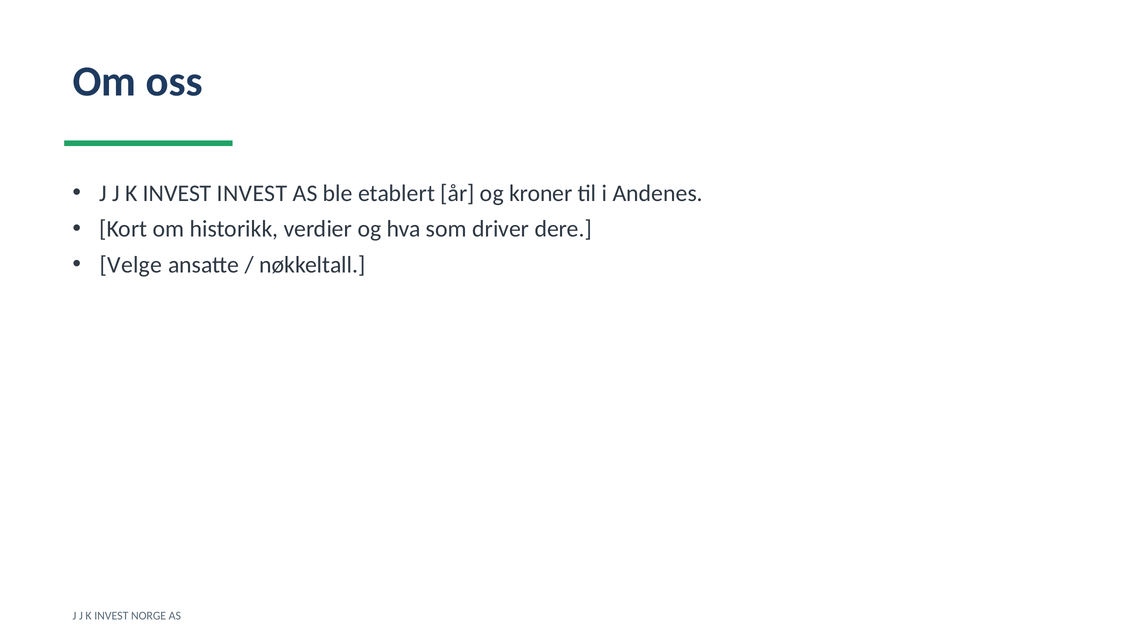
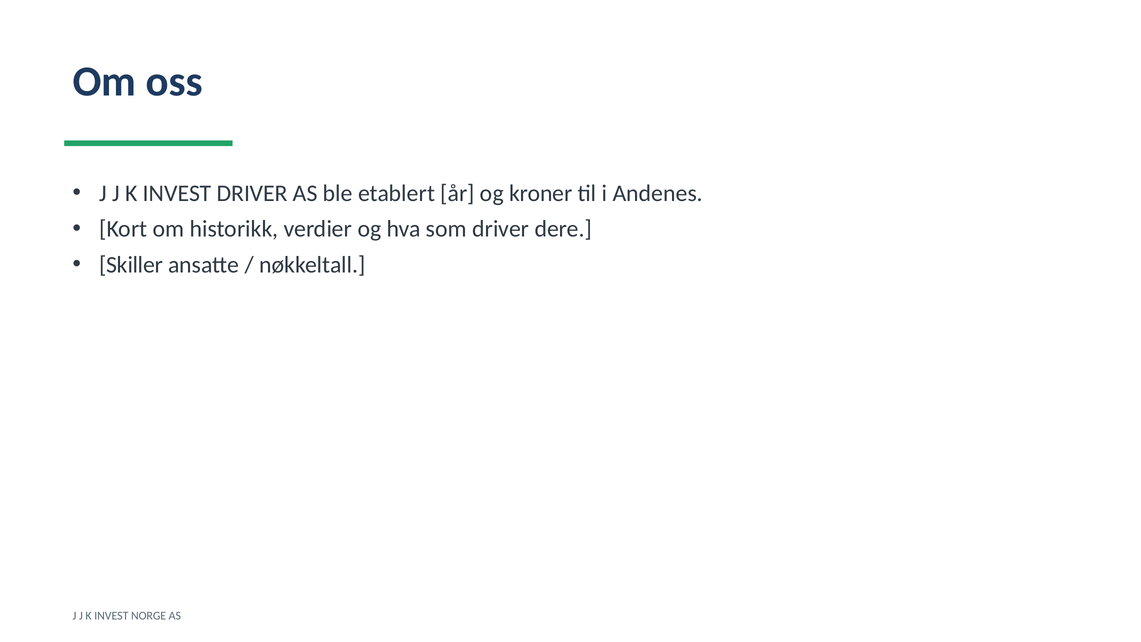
INVEST INVEST: INVEST -> DRIVER (252, 193)
Velge: Velge -> Skiller (131, 265)
